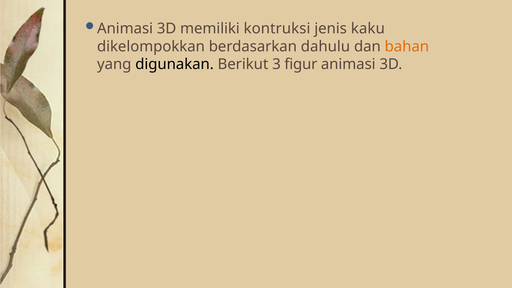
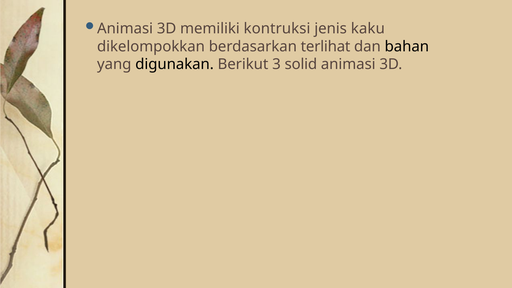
dahulu: dahulu -> terlihat (326, 46)
bahan colour: orange -> black (407, 46)
figur: figur -> solid (301, 64)
